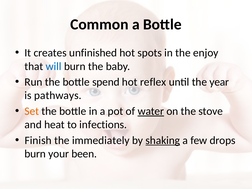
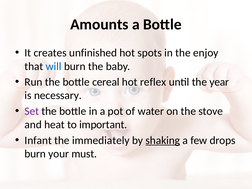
Common: Common -> Amounts (99, 24)
spend: spend -> cereal (106, 82)
pathways: pathways -> necessary (58, 95)
Set colour: orange -> purple (32, 111)
water underline: present -> none (151, 111)
infections: infections -> important (103, 125)
Finish: Finish -> Infant (38, 140)
been: been -> must (84, 154)
